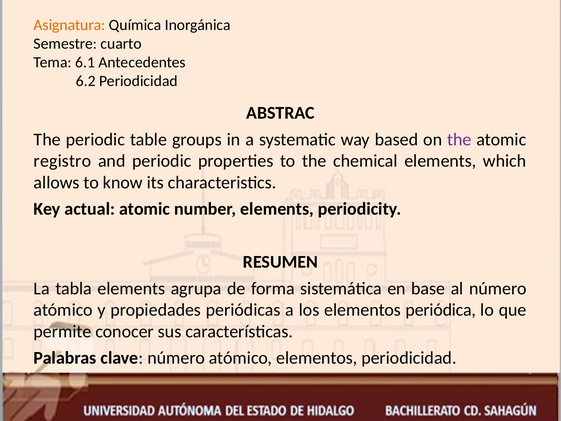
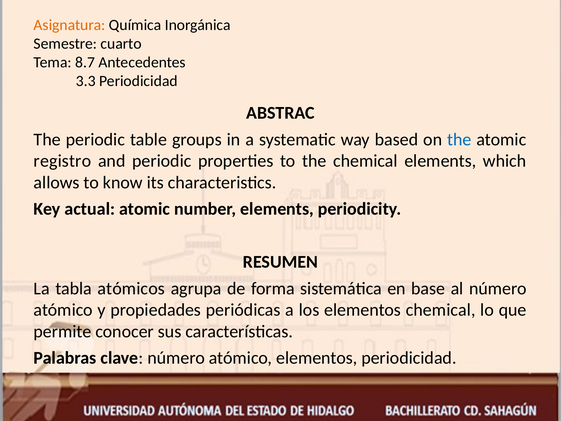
6.1: 6.1 -> 8.7 (85, 62)
6.2: 6.2 -> 3.3 (86, 81)
the colour: purple -> blue (459, 139)
tabla elements: elements -> atómicos (131, 288)
elementos periódica: periódica -> chemical (441, 310)
